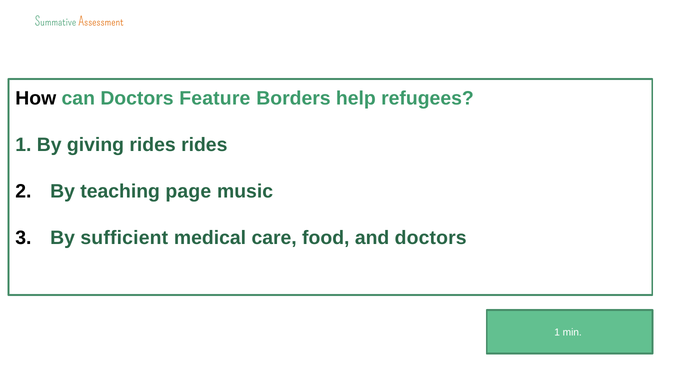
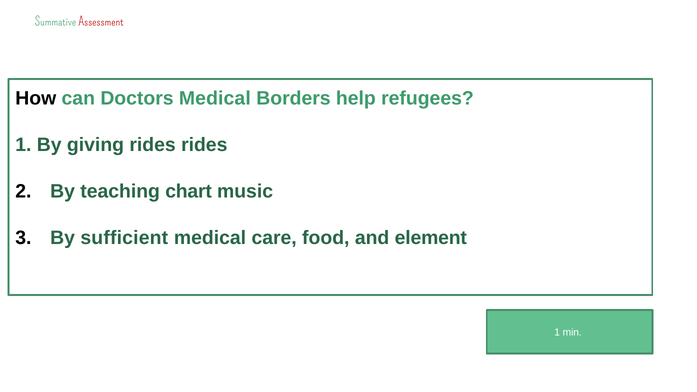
Assessment colour: orange -> red (101, 22)
Doctors Feature: Feature -> Medical (215, 98)
page: page -> chart (189, 191)
and doctors: doctors -> element (431, 238)
